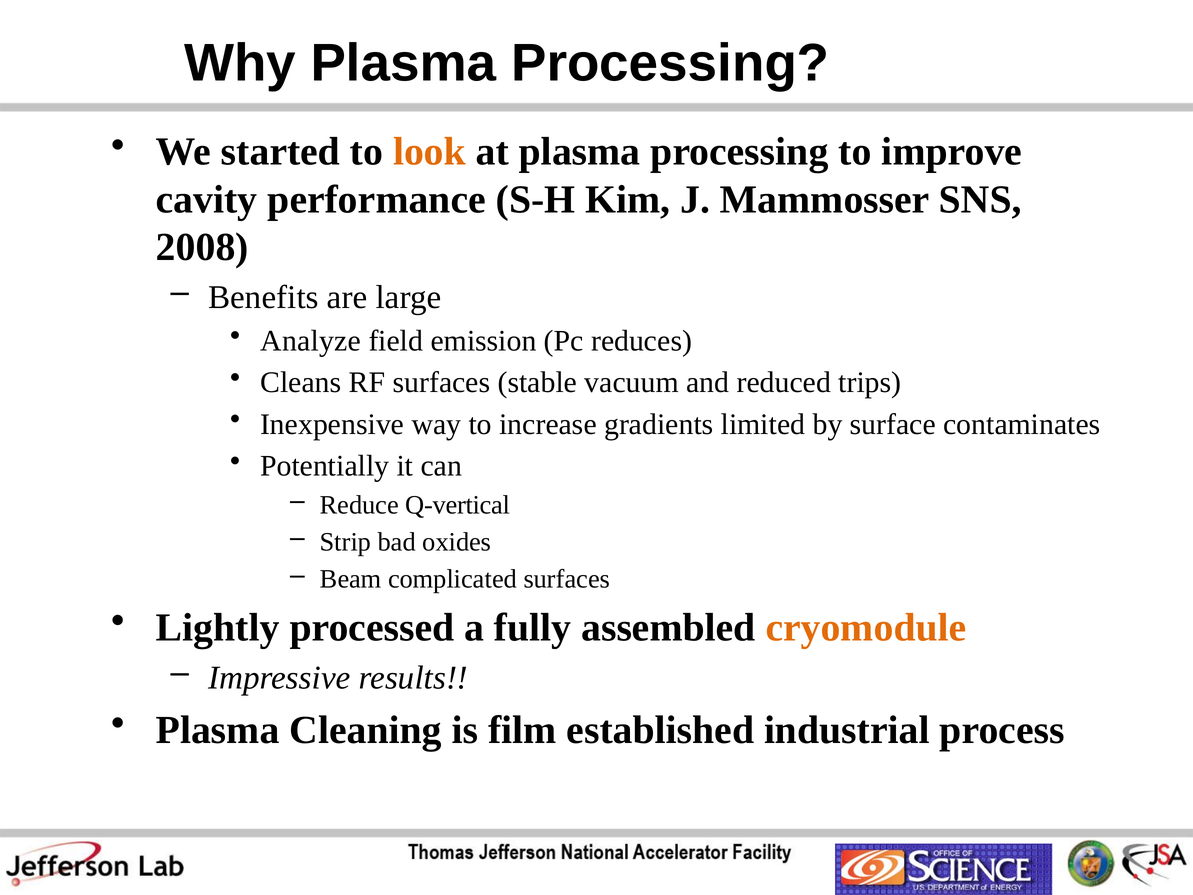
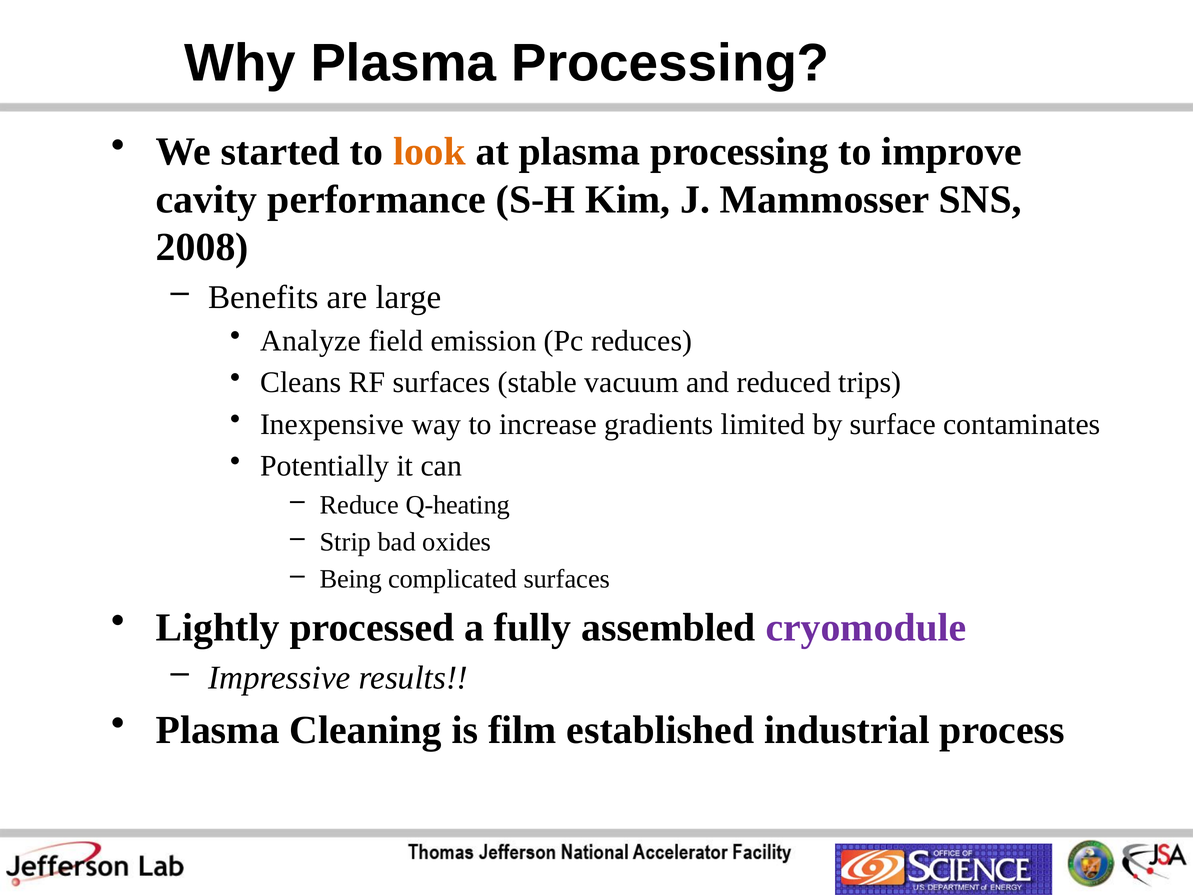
Q-vertical: Q-vertical -> Q-heating (458, 505)
Beam: Beam -> Being (351, 579)
cryomodule colour: orange -> purple (866, 628)
